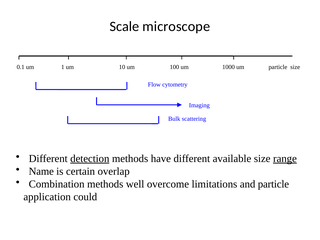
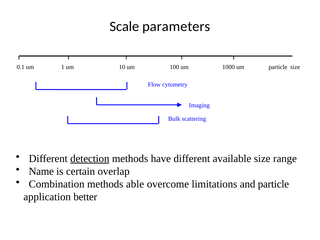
microscope: microscope -> parameters (176, 26)
range underline: present -> none (285, 158)
well: well -> able (135, 184)
could: could -> better (85, 197)
